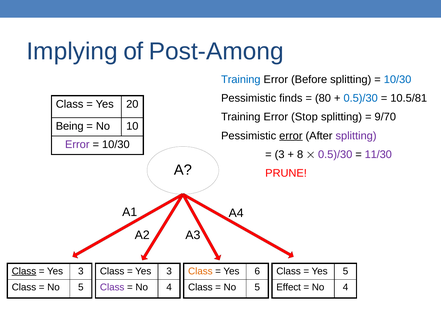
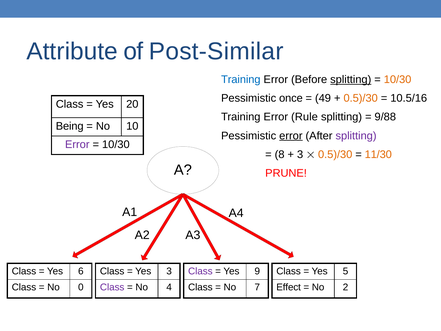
Implying: Implying -> Attribute (72, 51)
Post-Among: Post-Among -> Post-Similar (216, 51)
splitting underline: none -> present (351, 79)
10/30 colour: blue -> orange (398, 79)
finds: finds -> once (291, 98)
80: 80 -> 49 (323, 98)
0.5)/30 colour: blue -> orange (361, 98)
10.5/81: 10.5/81 -> 10.5/16 (409, 98)
Stop: Stop -> Rule (304, 117)
9/70: 9/70 -> 9/88 (385, 117)
3: 3 -> 8 (280, 154)
8: 8 -> 3 (300, 154)
0.5)/30 colour: purple -> orange (335, 154)
11/30 colour: purple -> orange (378, 154)
Class underline: present -> none (24, 271)
3: 3 -> 6 (81, 271)
Class colour: orange -> purple (200, 271)
6: 6 -> 9 (257, 271)
5: 5 -> 0 (81, 287)
5: 5 -> 7 (257, 287)
4: 4 -> 2 (345, 287)
